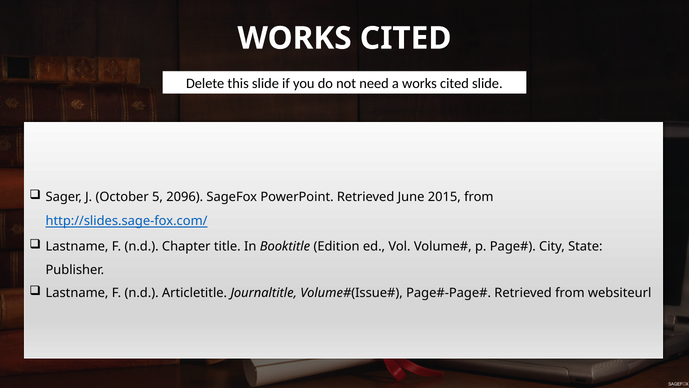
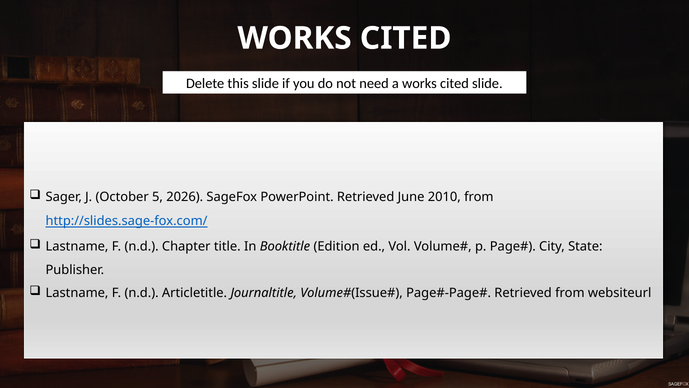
2096: 2096 -> 2026 (185, 197)
2015: 2015 -> 2010 (444, 197)
